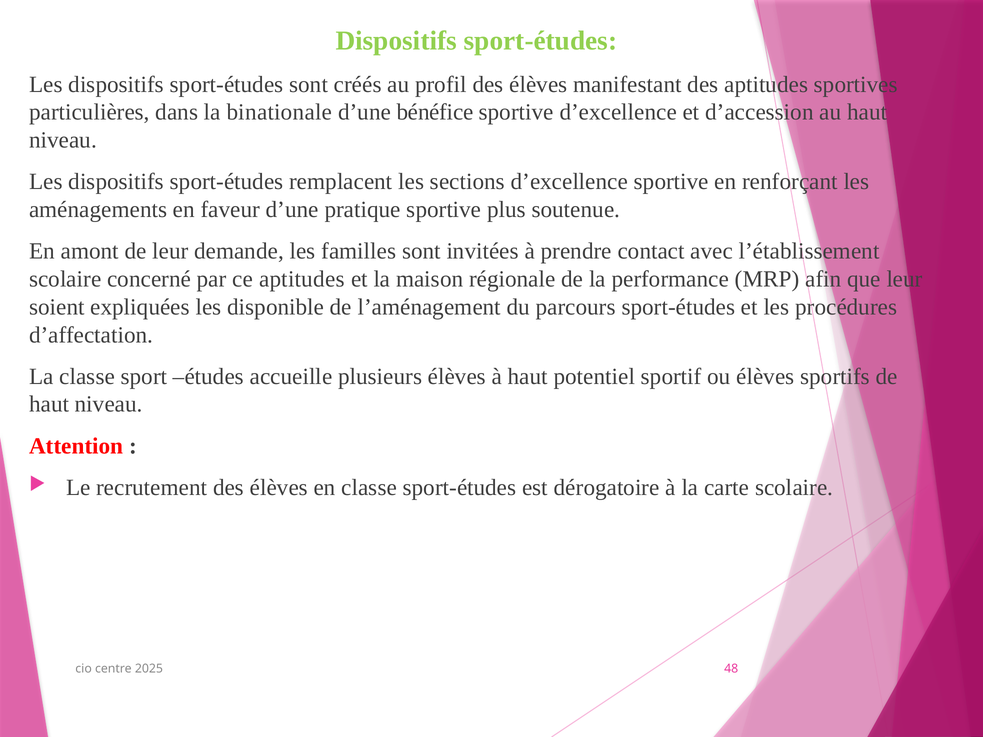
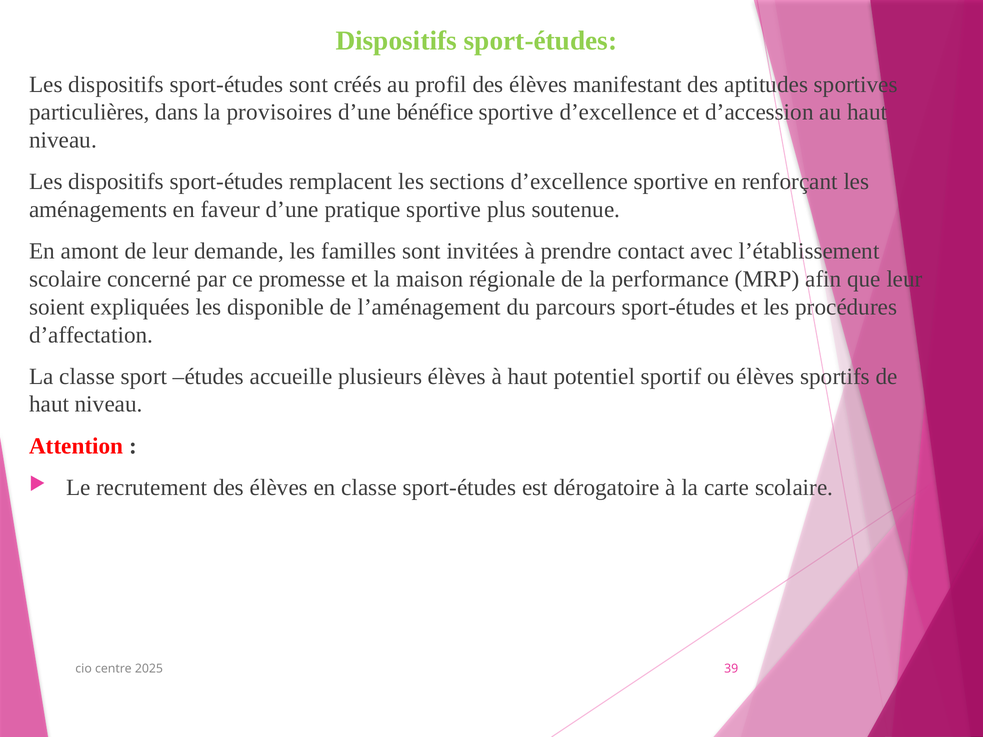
binationale: binationale -> provisoires (279, 112)
ce aptitudes: aptitudes -> promesse (302, 279)
48: 48 -> 39 (731, 669)
